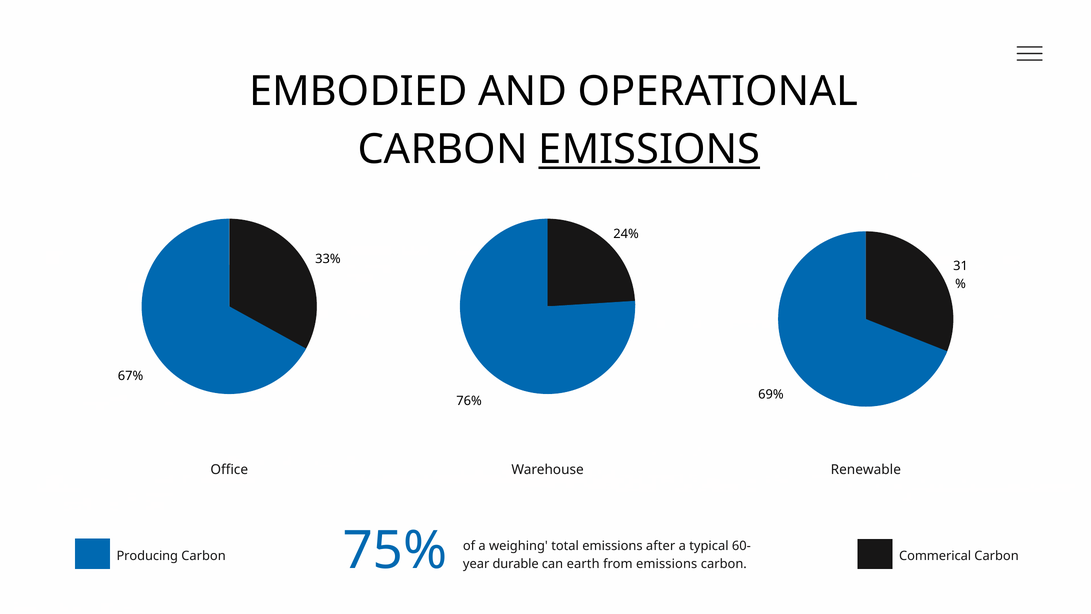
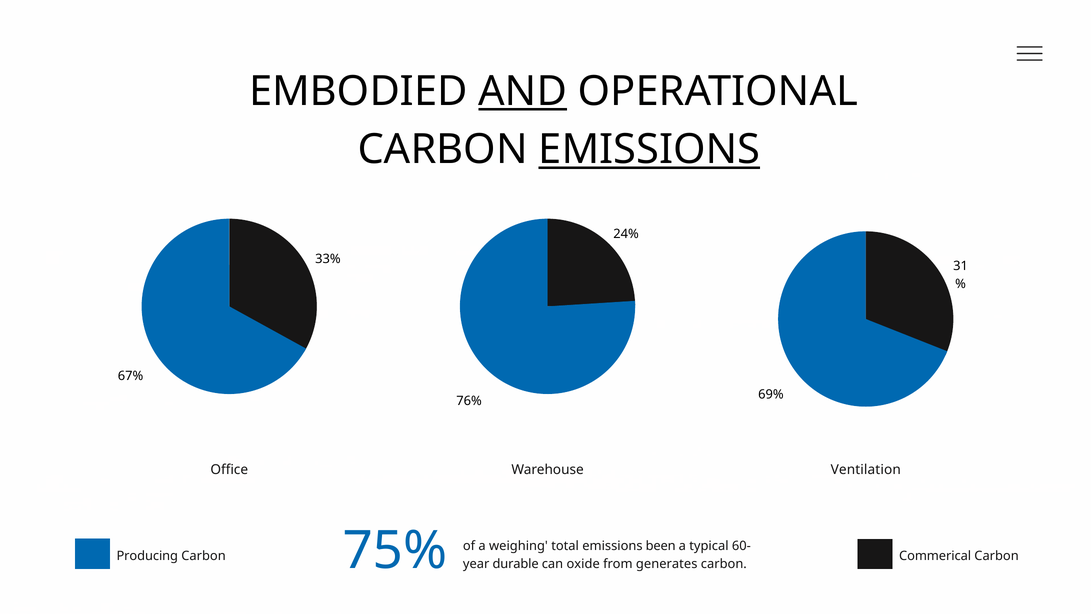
AND underline: none -> present (523, 91)
Renewable: Renewable -> Ventilation (866, 470)
after: after -> been (661, 545)
earth: earth -> oxide (583, 564)
from emissions: emissions -> generates (667, 564)
